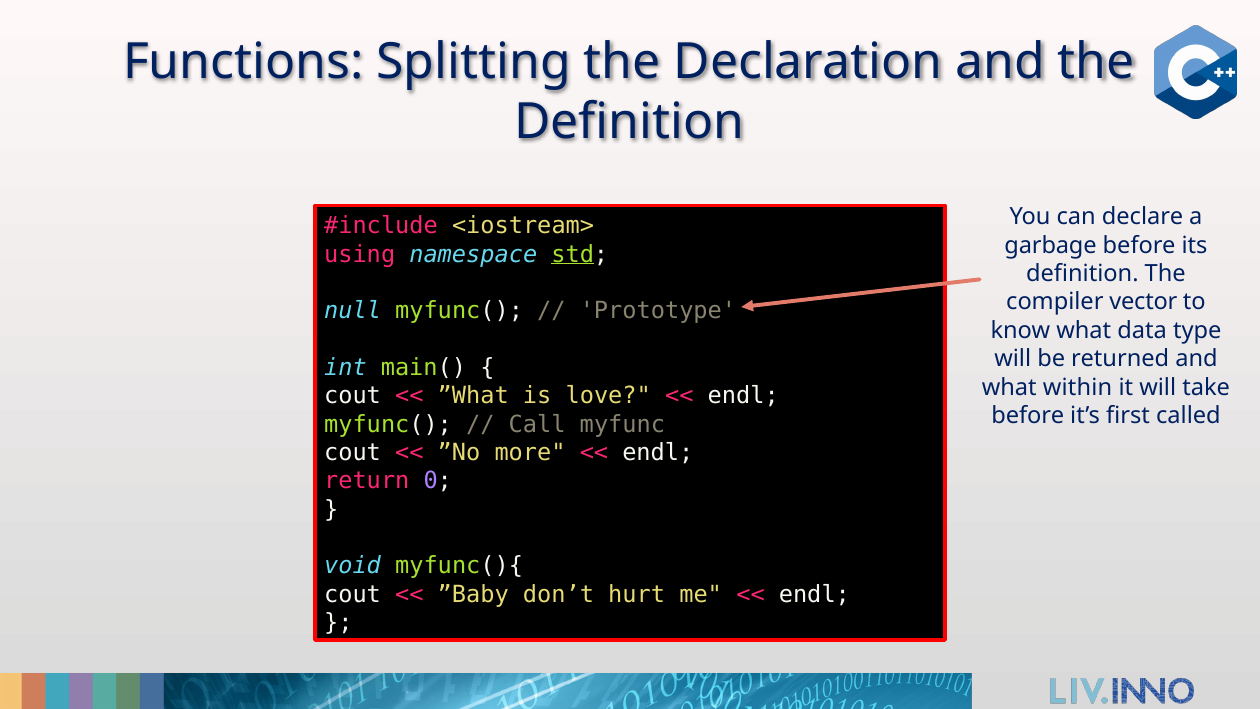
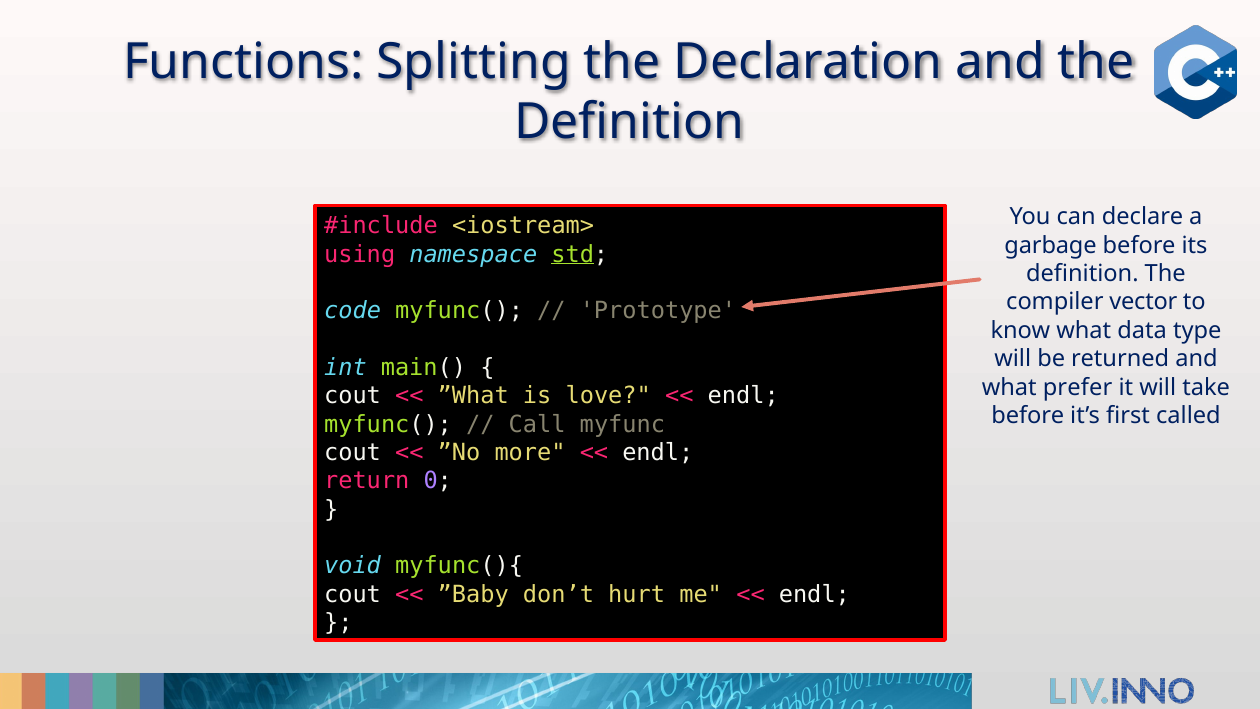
null: null -> code (353, 311)
within: within -> prefer (1078, 387)
